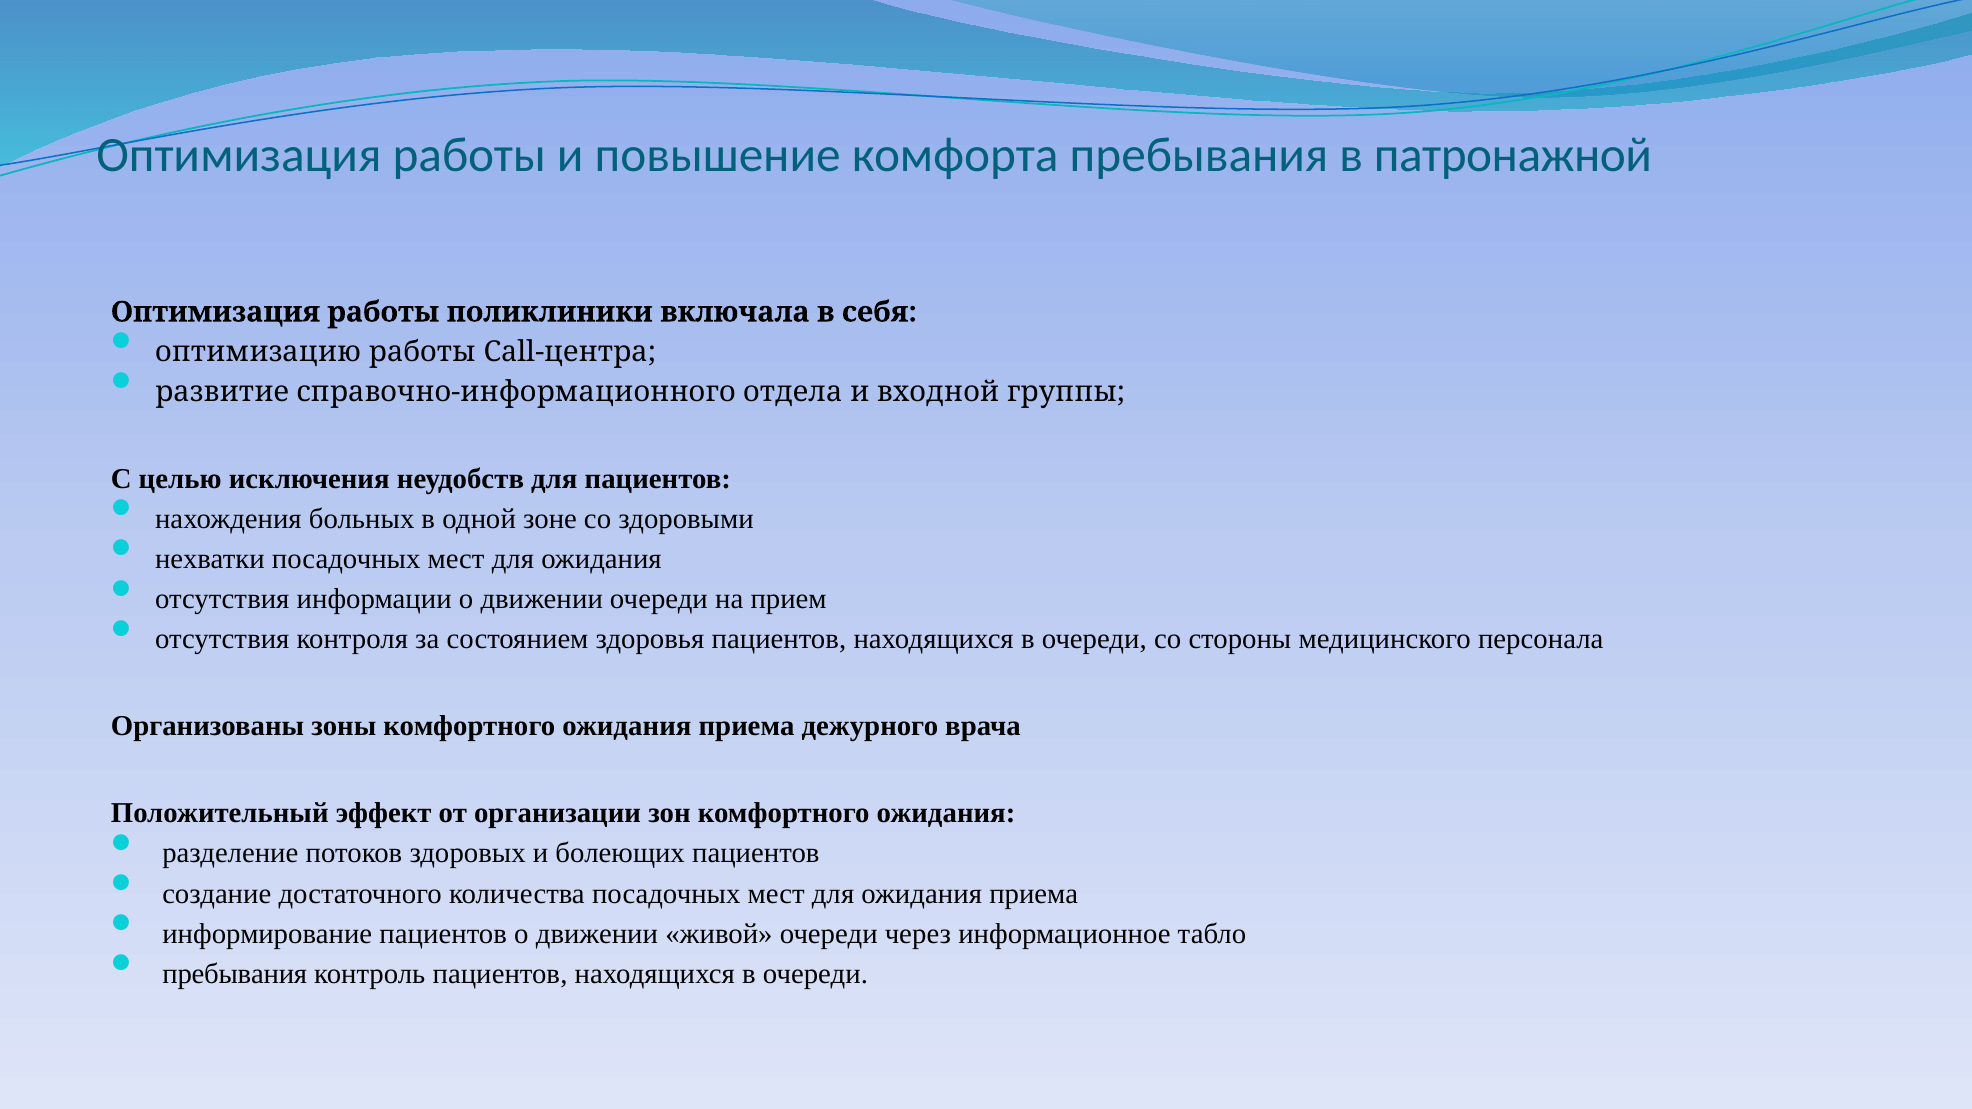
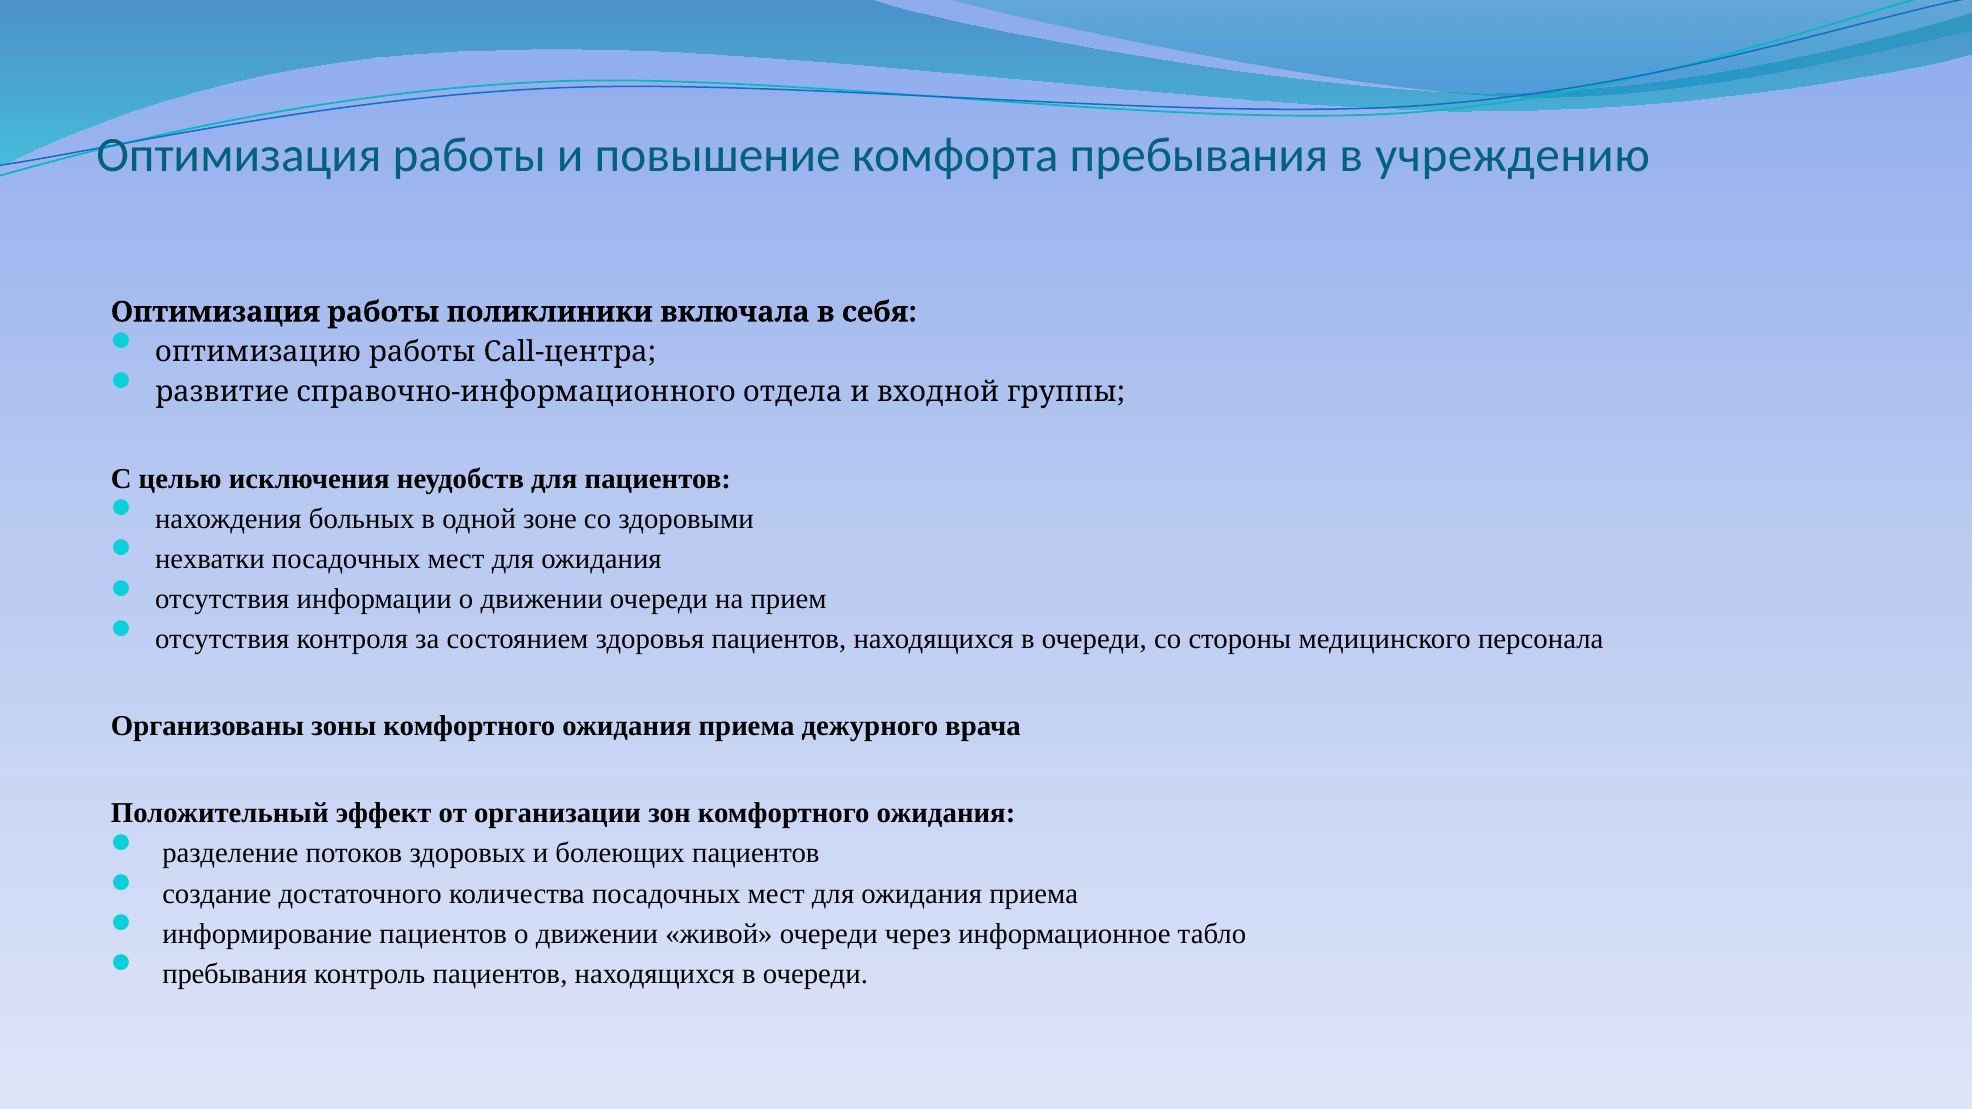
патронажной: патронажной -> учреждению (1513, 156)
